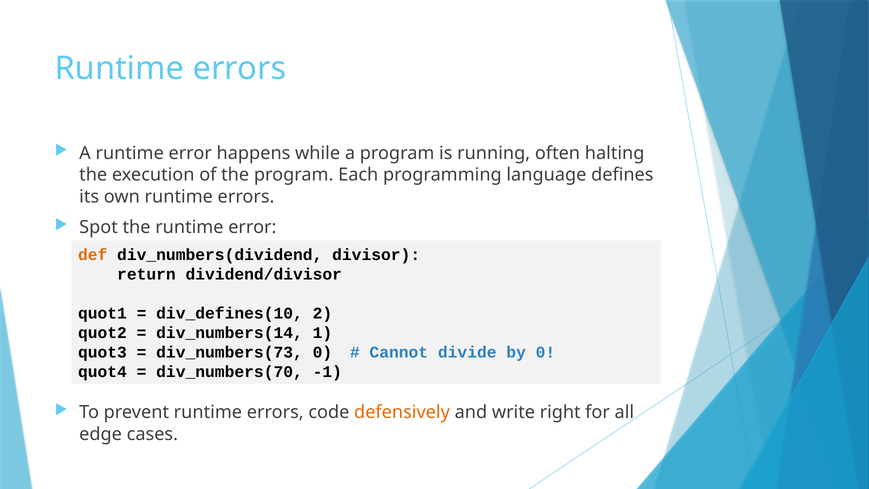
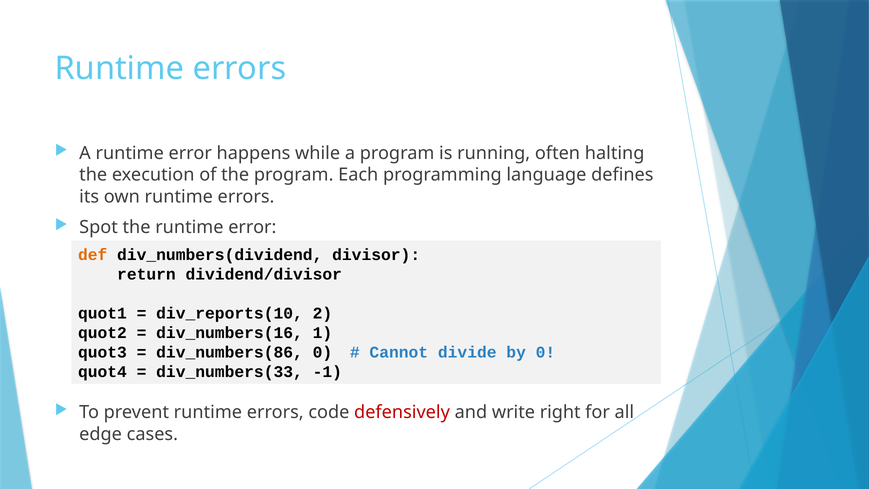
div_defines(10: div_defines(10 -> div_reports(10 (230, 313)
div_numbers(14: div_numbers(14 -> div_numbers(16 (230, 333)
div_numbers(73: div_numbers(73 -> div_numbers(86 (230, 352)
div_numbers(70: div_numbers(70 -> div_numbers(33 (230, 372)
defensively colour: orange -> red (402, 412)
